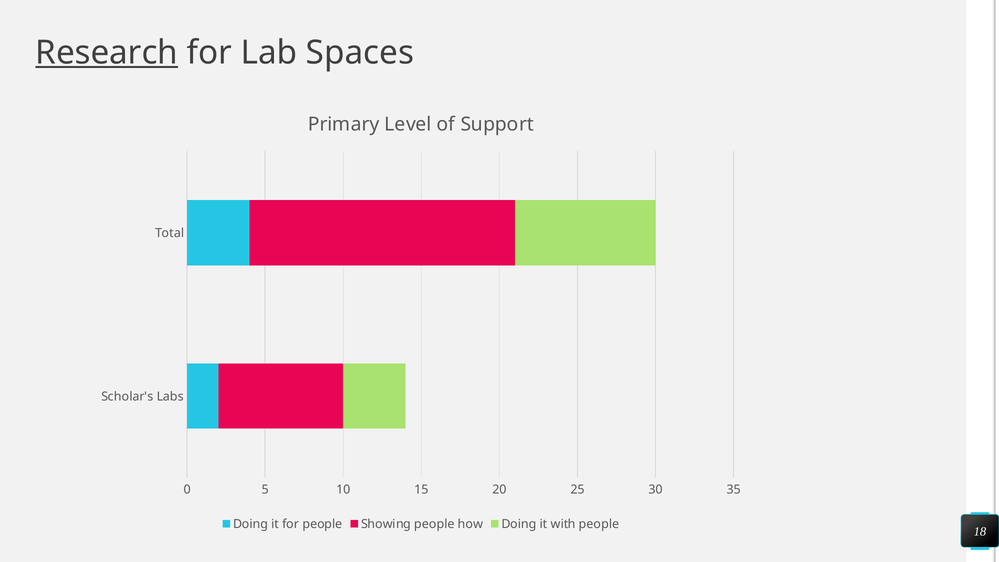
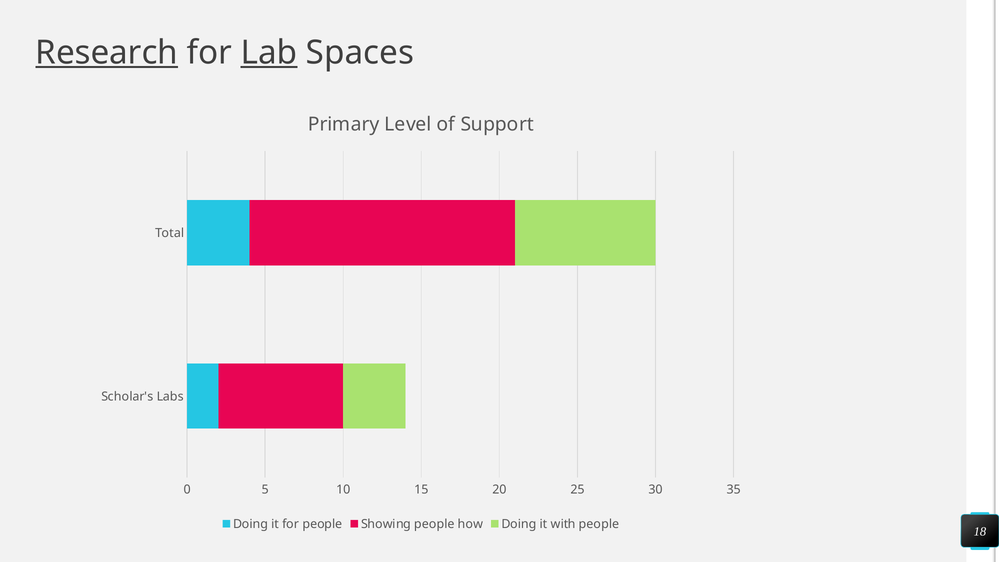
Lab underline: none -> present (269, 53)
